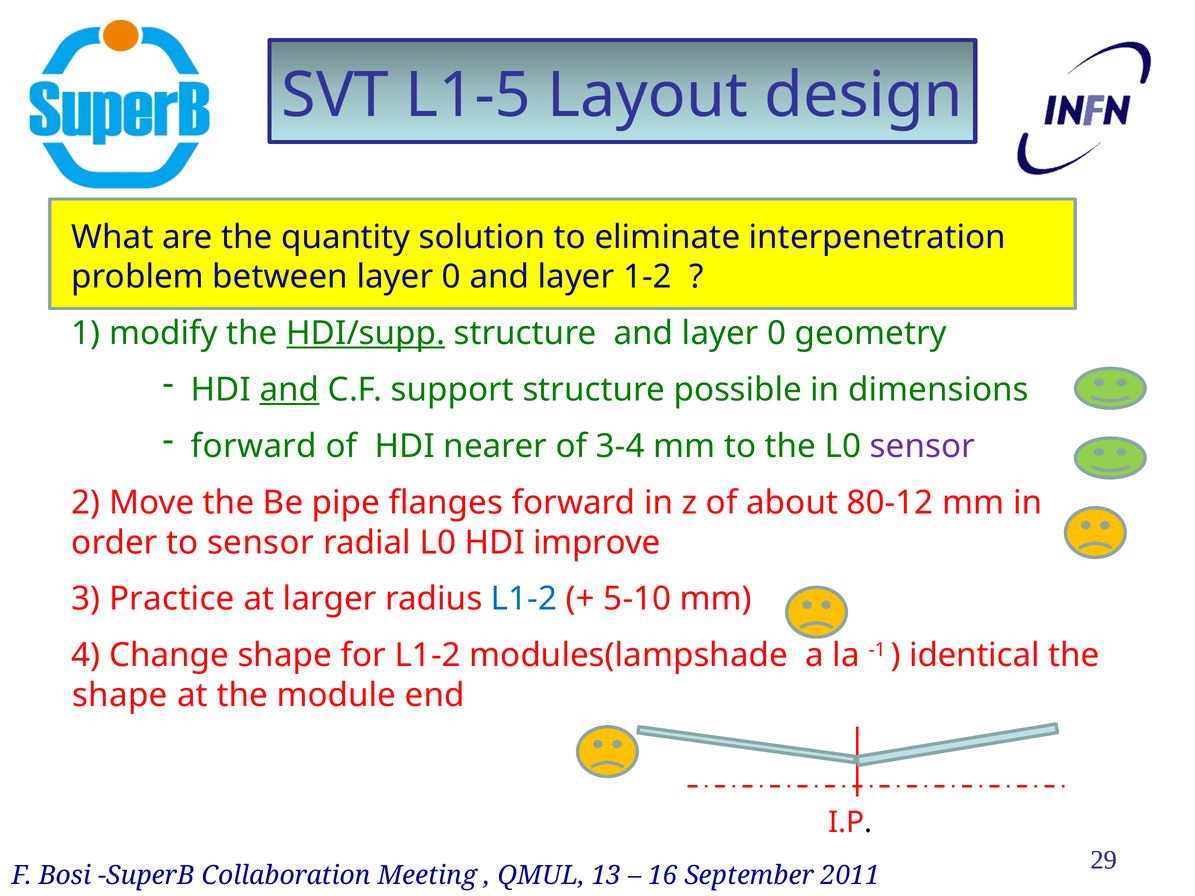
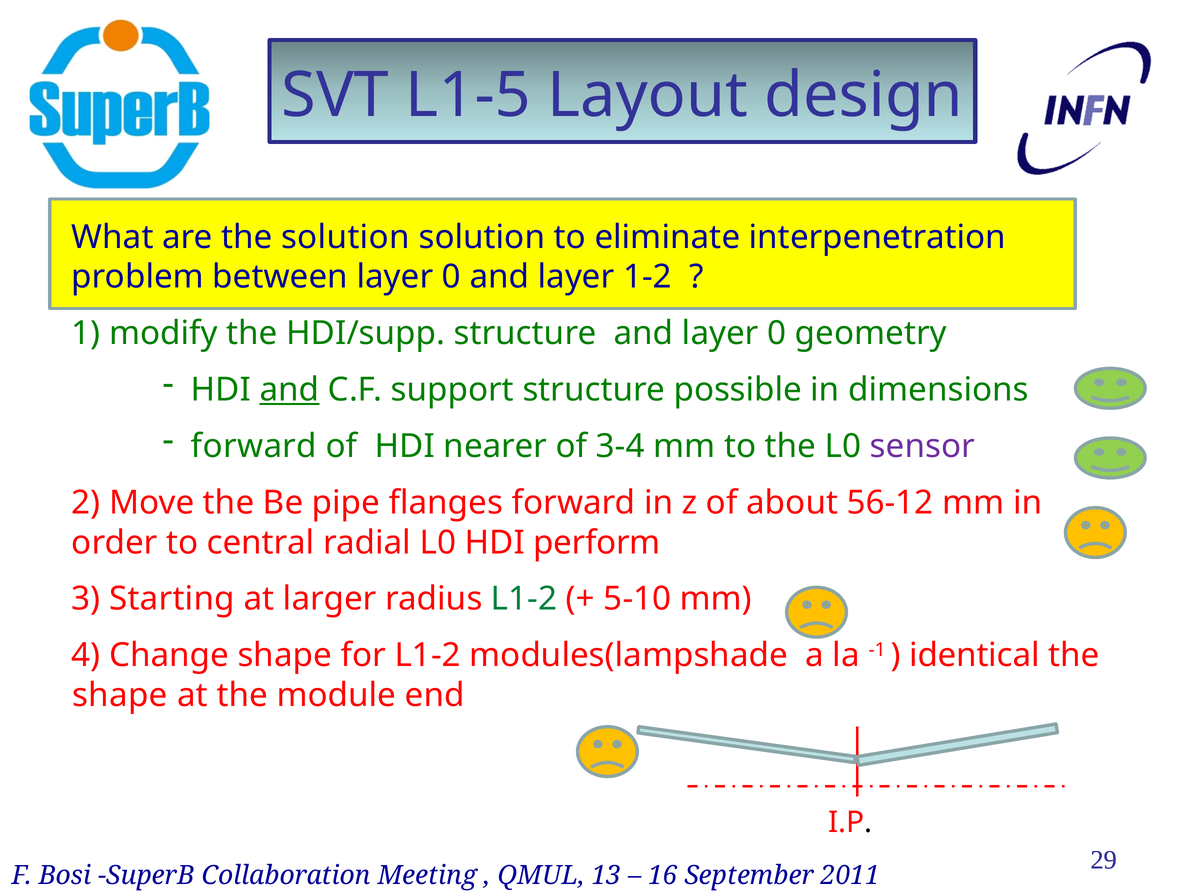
the quantity: quantity -> solution (345, 237)
HDI/supp underline: present -> none (366, 334)
80-12: 80-12 -> 56-12 (890, 503)
to sensor: sensor -> central (261, 543)
improve: improve -> perform (597, 543)
Practice: Practice -> Starting (172, 599)
L1-2 colour: blue -> green (524, 599)
